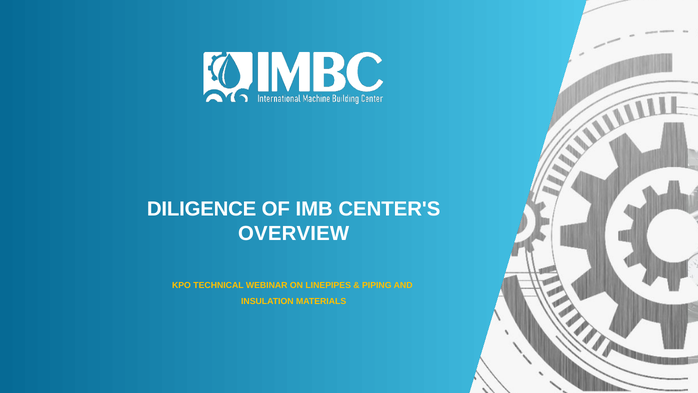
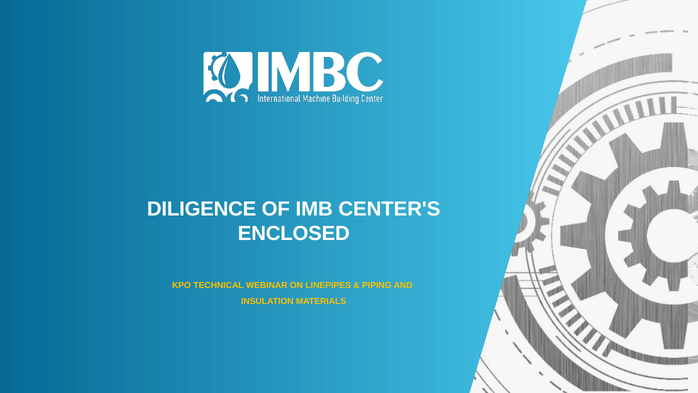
OVERVIEW: OVERVIEW -> ENCLOSED (294, 233)
